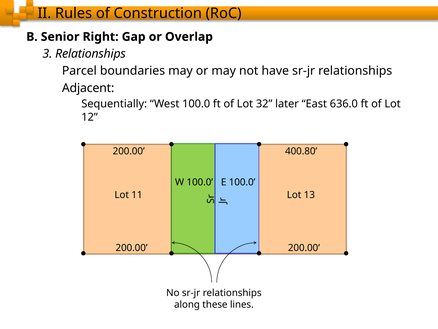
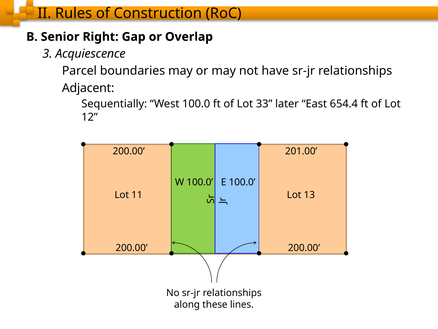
3 Relationships: Relationships -> Acquiescence (90, 54)
32: 32 -> 33 (264, 104)
636.0: 636.0 -> 654.4 (344, 104)
400.80: 400.80 -> 201.00 (301, 151)
